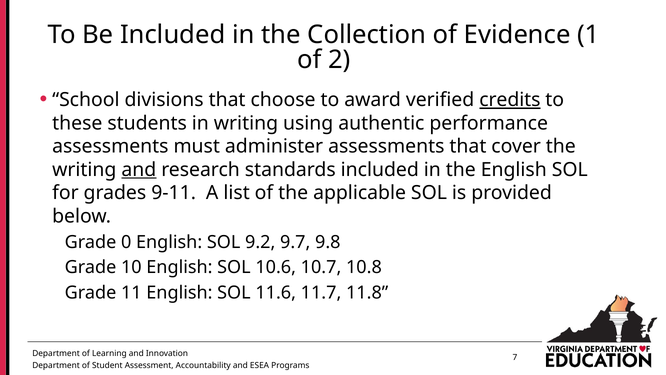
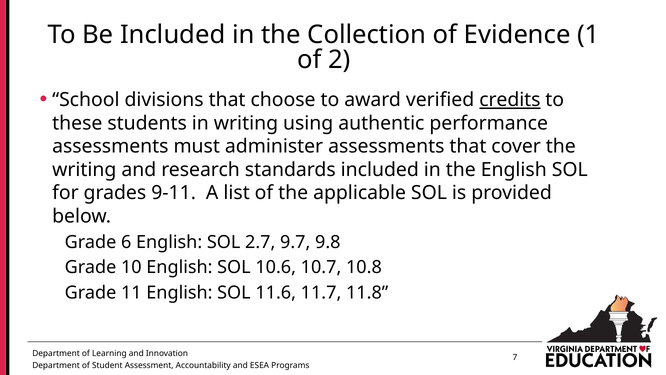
and underline: present -> none (139, 170)
0: 0 -> 6 (126, 242)
9.2: 9.2 -> 2.7 (260, 242)
